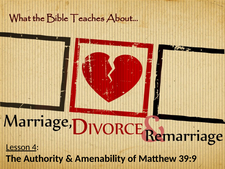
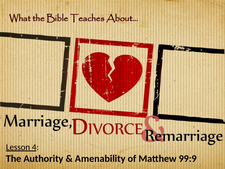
39:9: 39:9 -> 99:9 (188, 158)
